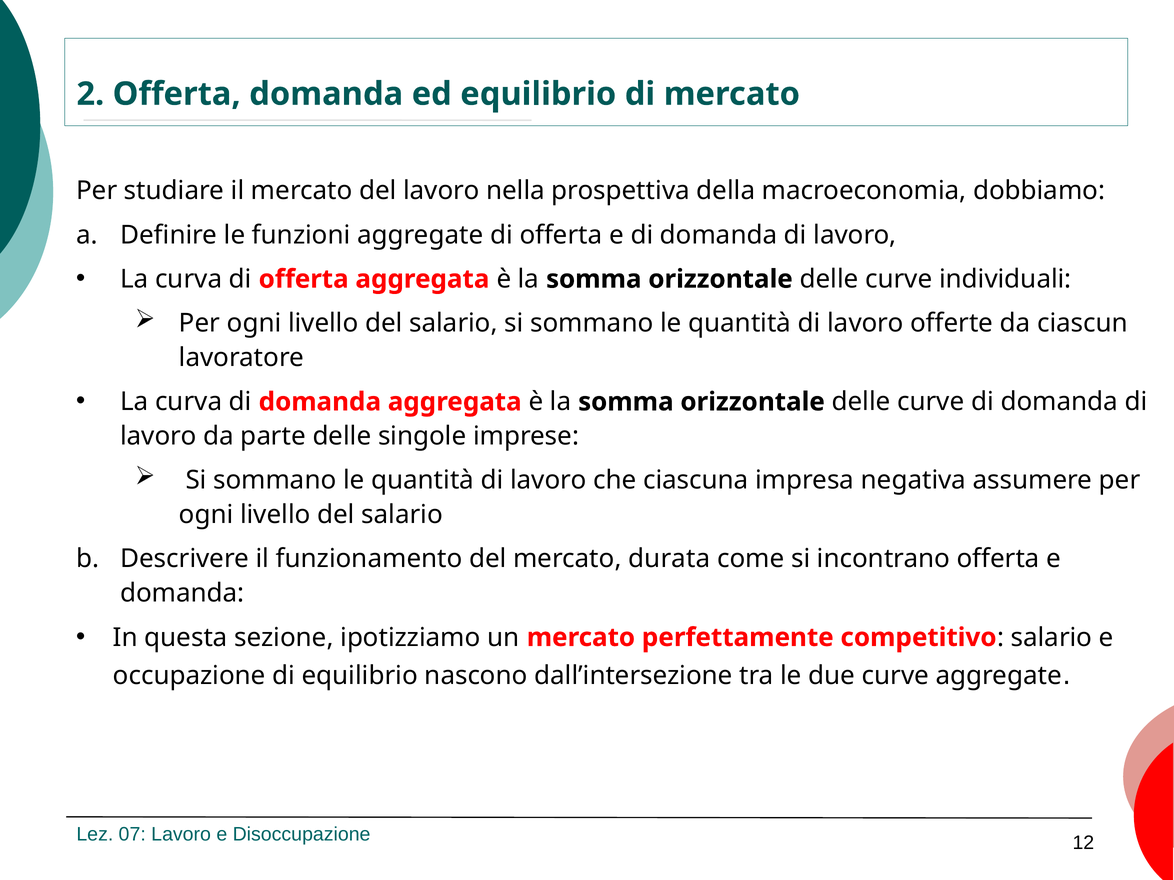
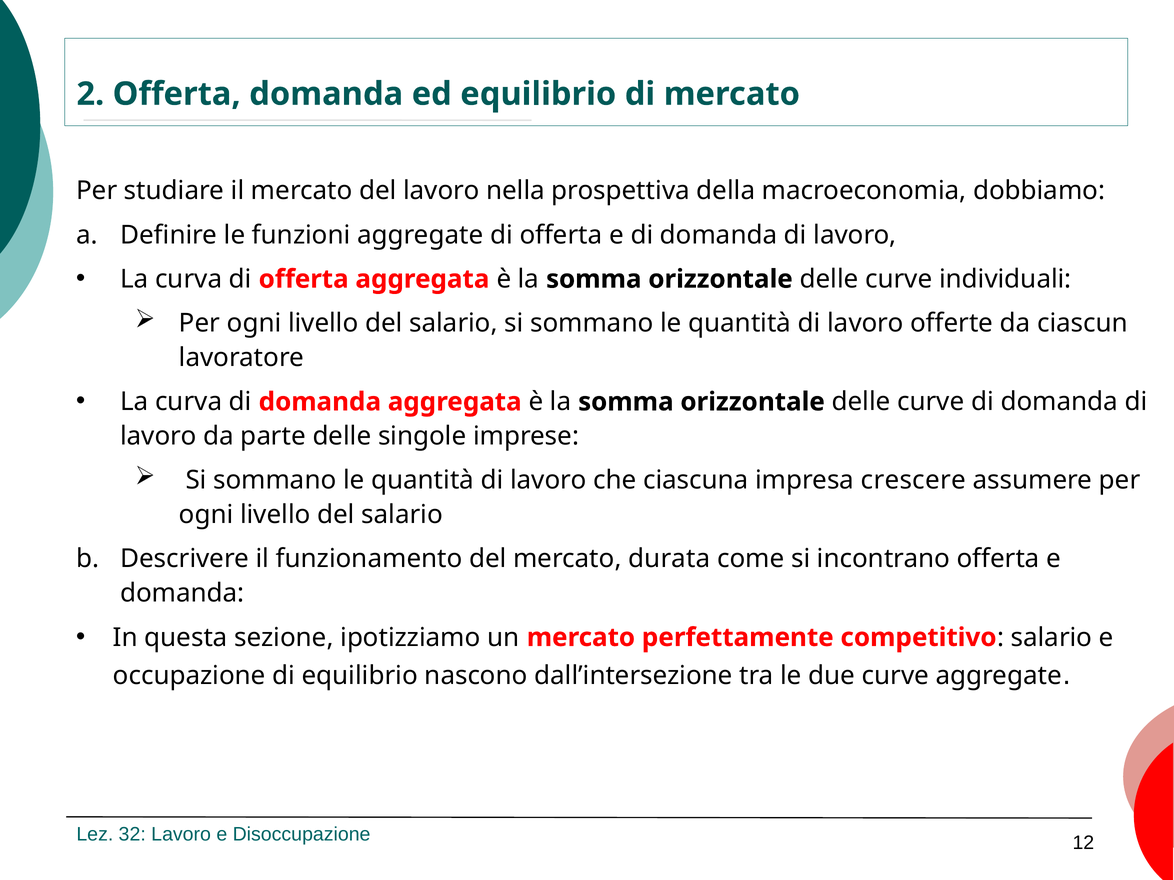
negativa: negativa -> crescere (913, 481)
07: 07 -> 32 (132, 835)
